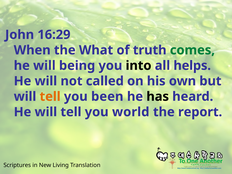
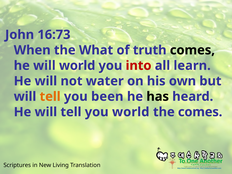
16:29: 16:29 -> 16:73 (54, 35)
comes colour: green -> black (192, 50)
will being: being -> world (77, 66)
into colour: black -> red (139, 66)
helps: helps -> learn (192, 66)
called: called -> water (105, 81)
the report: report -> comes (200, 112)
